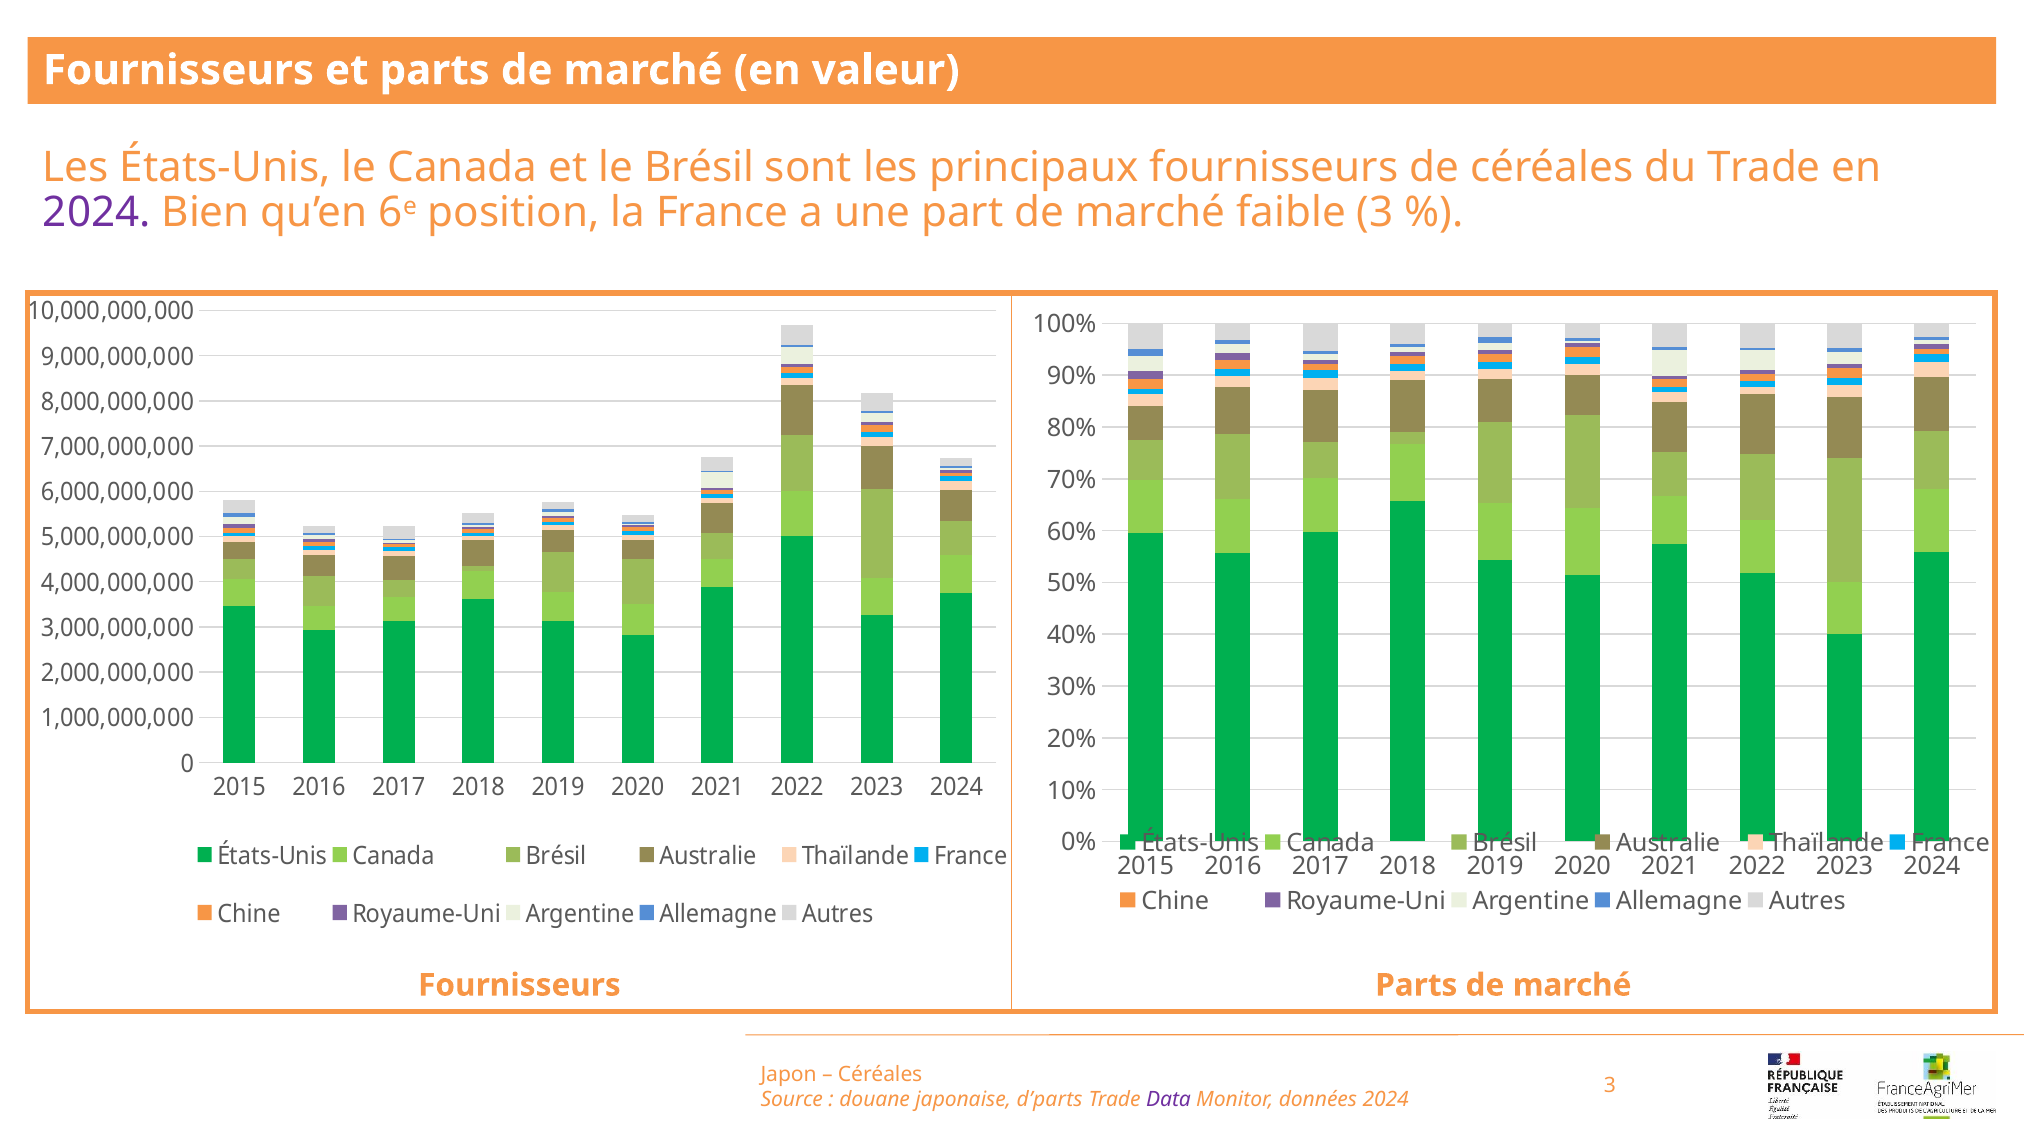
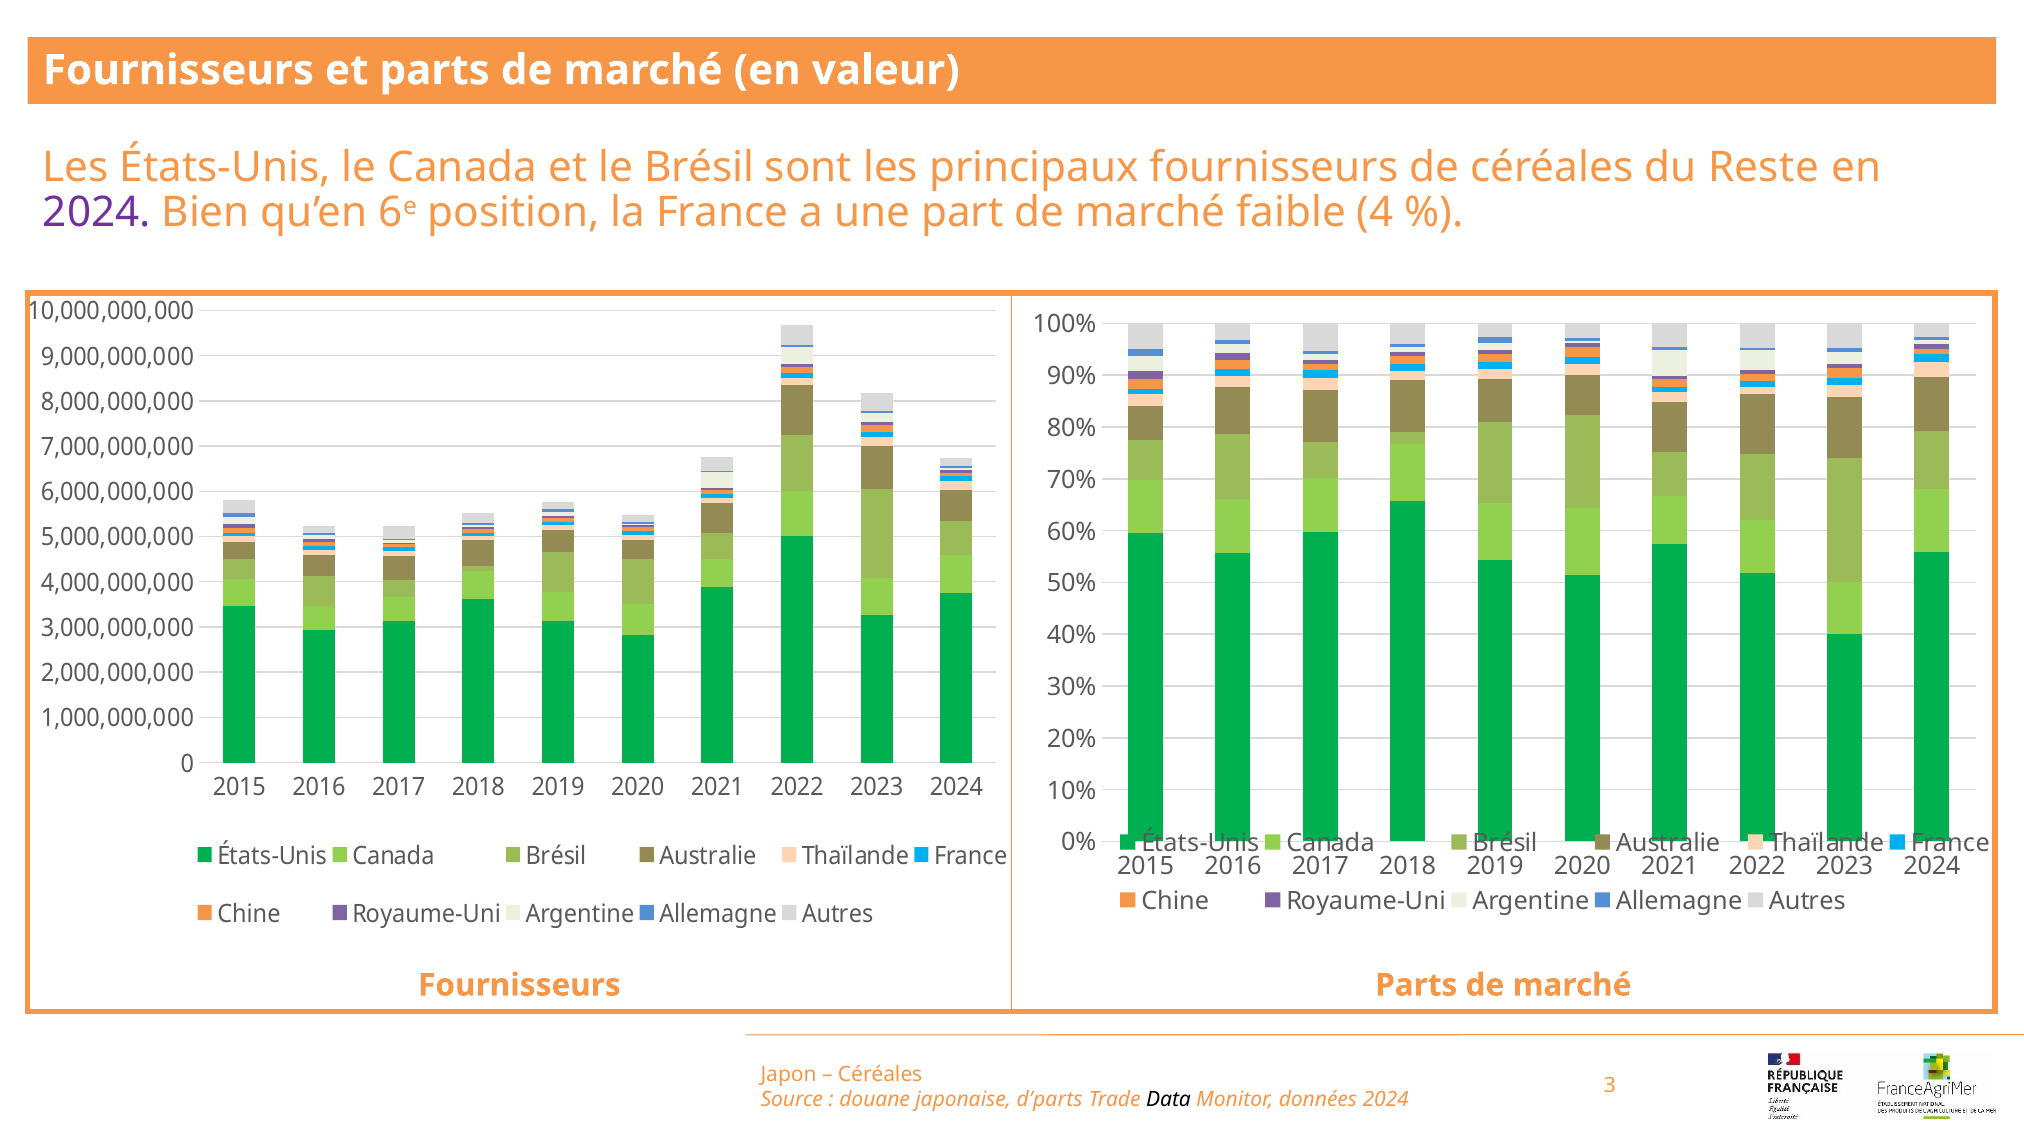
du Trade: Trade -> Reste (1764, 167)
faible 3: 3 -> 4 (1375, 213)
Data colour: purple -> black (1168, 1099)
